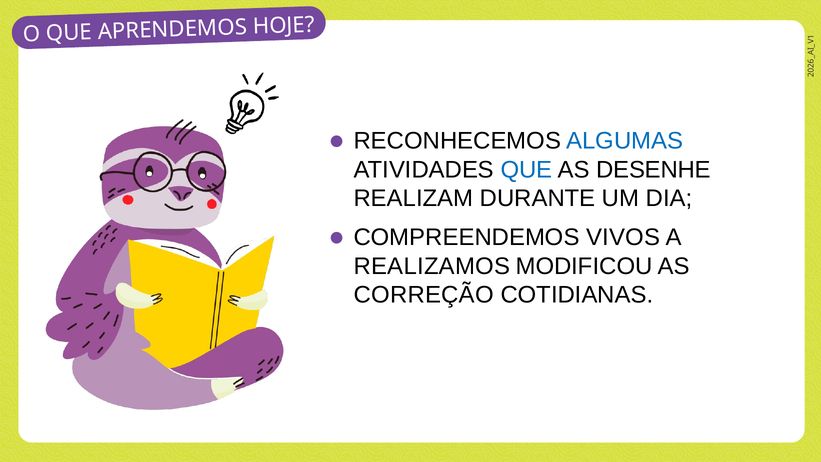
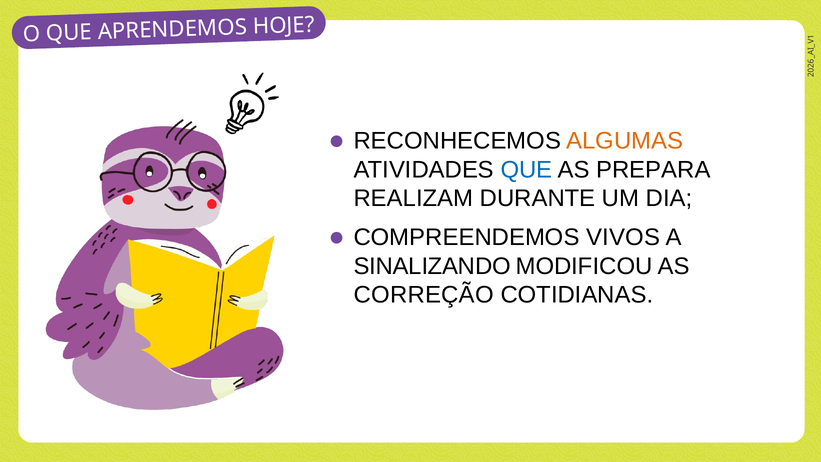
ALGUMAS colour: blue -> orange (625, 141)
DESENHE: DESENHE -> PREPARA (653, 170)
REALIZAMOS: REALIZAMOS -> SINALIZANDO (432, 266)
